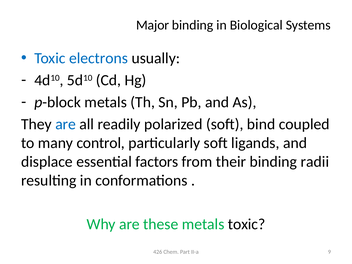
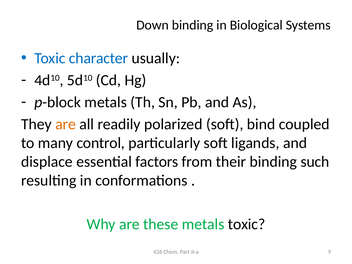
Major: Major -> Down (153, 25)
electrons: electrons -> character (99, 58)
are colour: blue -> orange (66, 124)
radii: radii -> such (315, 162)
